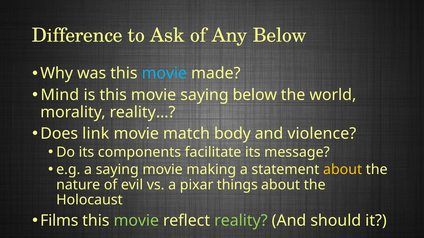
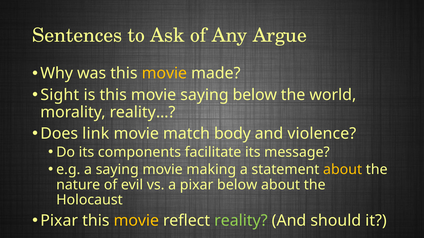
Difference: Difference -> Sentences (77, 36)
Any Below: Below -> Argue (280, 36)
movie colour: light blue -> yellow (164, 74)
Mind: Mind -> Sight (60, 95)
pixar things: things -> below (237, 185)
Films: Films -> Pixar (59, 221)
movie colour: light green -> yellow (136, 221)
